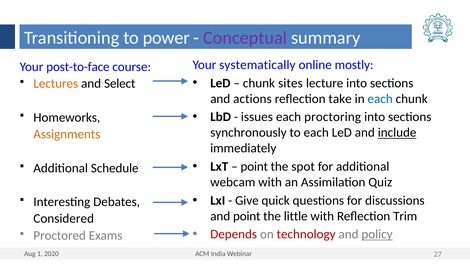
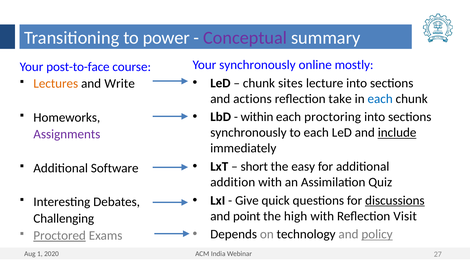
Your systematically: systematically -> synchronously (257, 65)
Select: Select -> Write (120, 84)
issues: issues -> within (257, 117)
Assignments colour: orange -> purple (67, 134)
point: point -> short (254, 167)
spot: spot -> easy (303, 167)
Schedule: Schedule -> Software (115, 168)
webcam: webcam -> addition (233, 182)
discussions underline: none -> present (395, 201)
little: little -> high (296, 216)
Trim: Trim -> Visit (405, 216)
Considered: Considered -> Challenging (64, 219)
Depends colour: red -> black (234, 235)
technology colour: red -> black (306, 235)
Proctored underline: none -> present (60, 236)
